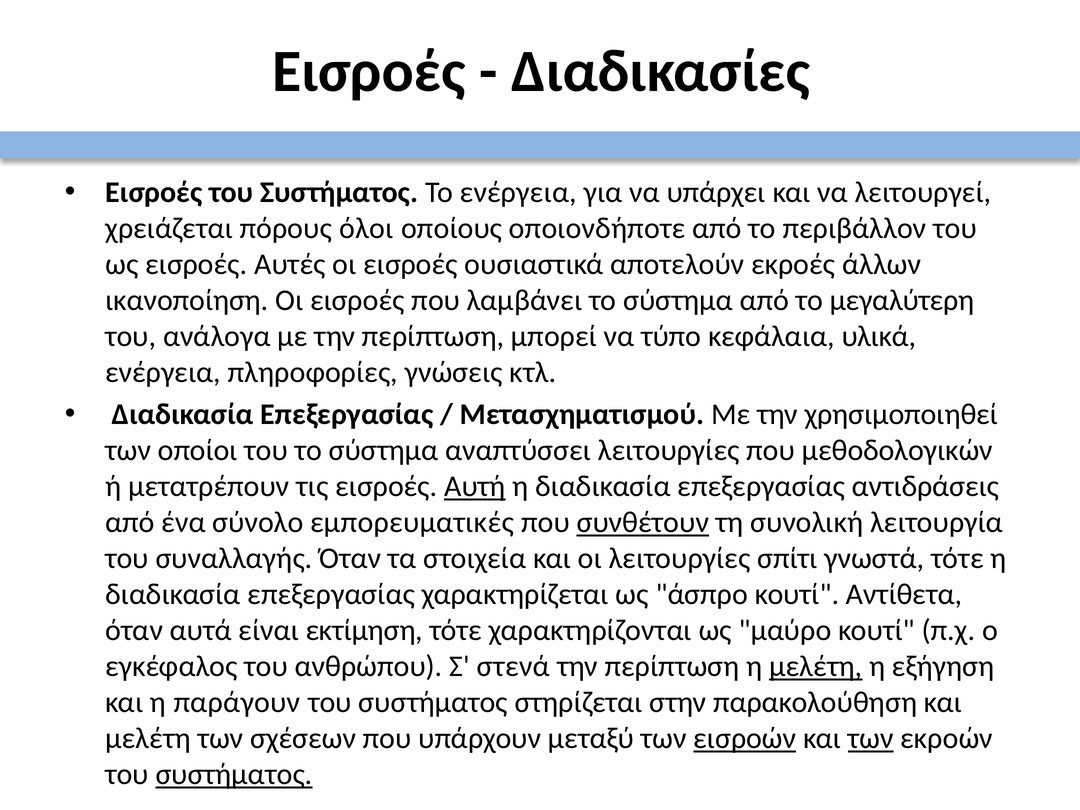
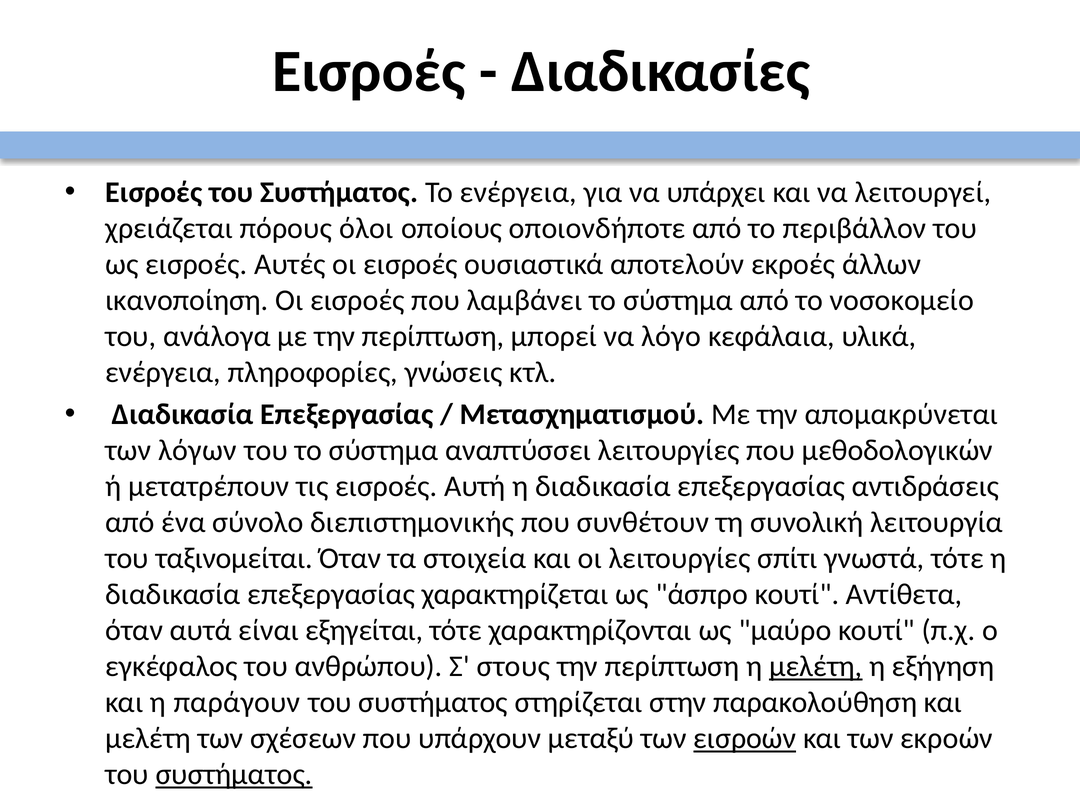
μεγαλύτερη: μεγαλύτερη -> νοσοκομείο (902, 300)
τύπο: τύπο -> λόγο (671, 336)
χρησιμοποιηθεί: χρησιμοποιηθεί -> απομακρύνεται (901, 414)
οποίοι: οποίοι -> λόγων (198, 450)
Αυτή underline: present -> none (475, 486)
εμπορευματικές: εμπορευματικές -> διεπιστημονικής (412, 522)
συνθέτουν underline: present -> none (643, 522)
συναλλαγής: συναλλαγής -> ταξινομείται (234, 558)
εκτίμηση: εκτίμηση -> εξηγείται (364, 631)
στενά: στενά -> στους (513, 667)
των underline: present -> none (871, 739)
